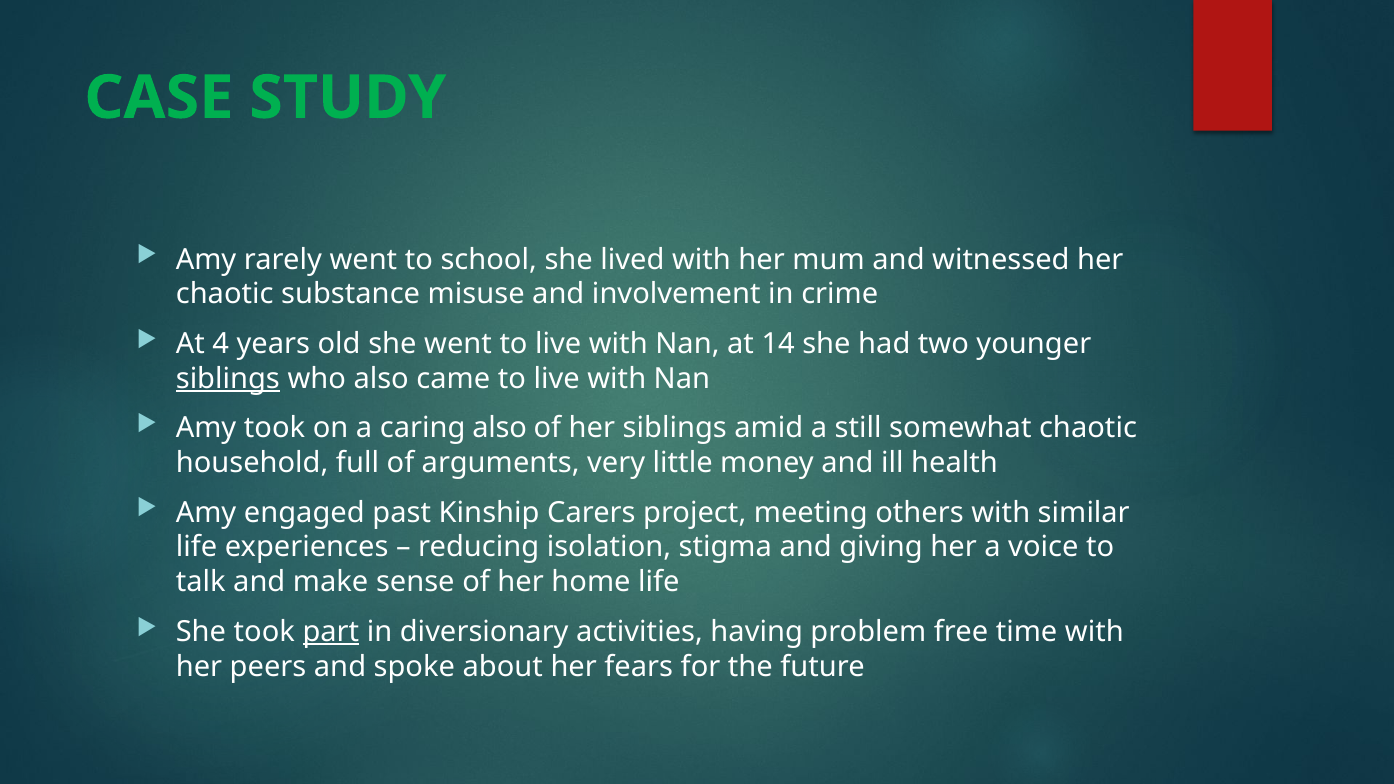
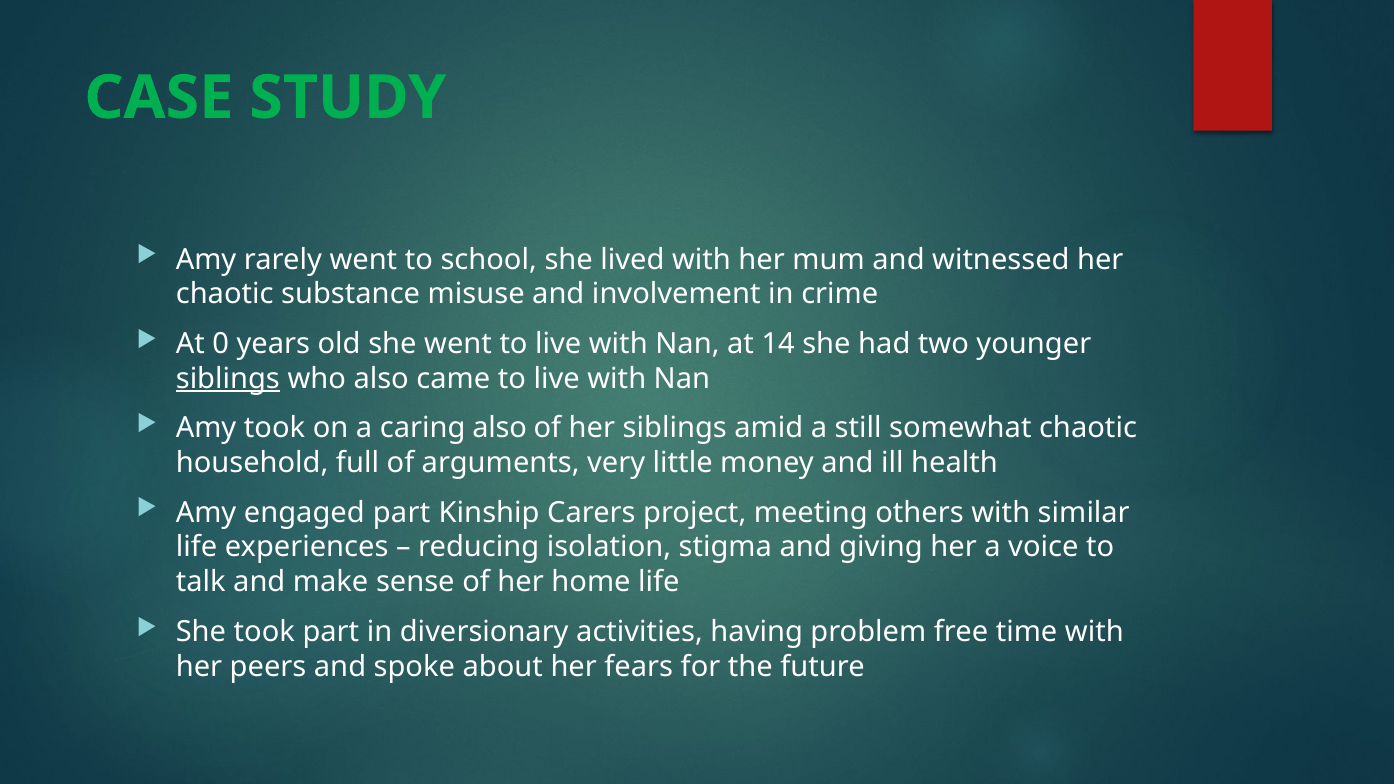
4: 4 -> 0 (221, 344)
engaged past: past -> part (402, 512)
part underline: present -> none (331, 632)
